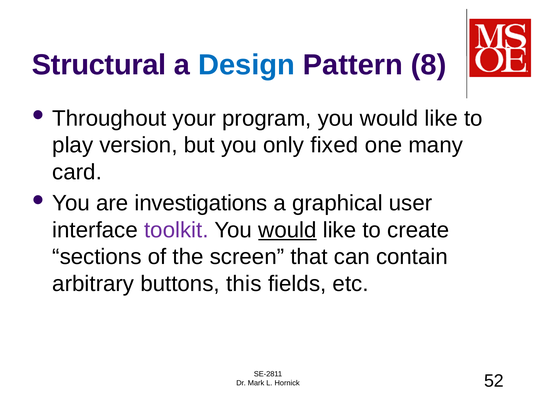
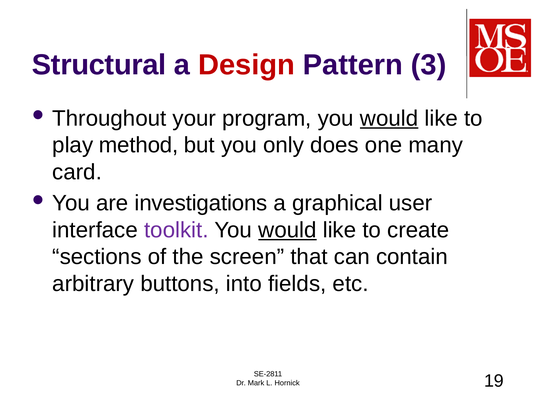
Design colour: blue -> red (246, 65)
8: 8 -> 3 (429, 65)
would underline: none -> present (389, 118)
version: version -> method (139, 145)
fixed: fixed -> does (335, 145)
this: this -> into (244, 284)
52: 52 -> 19 (494, 381)
